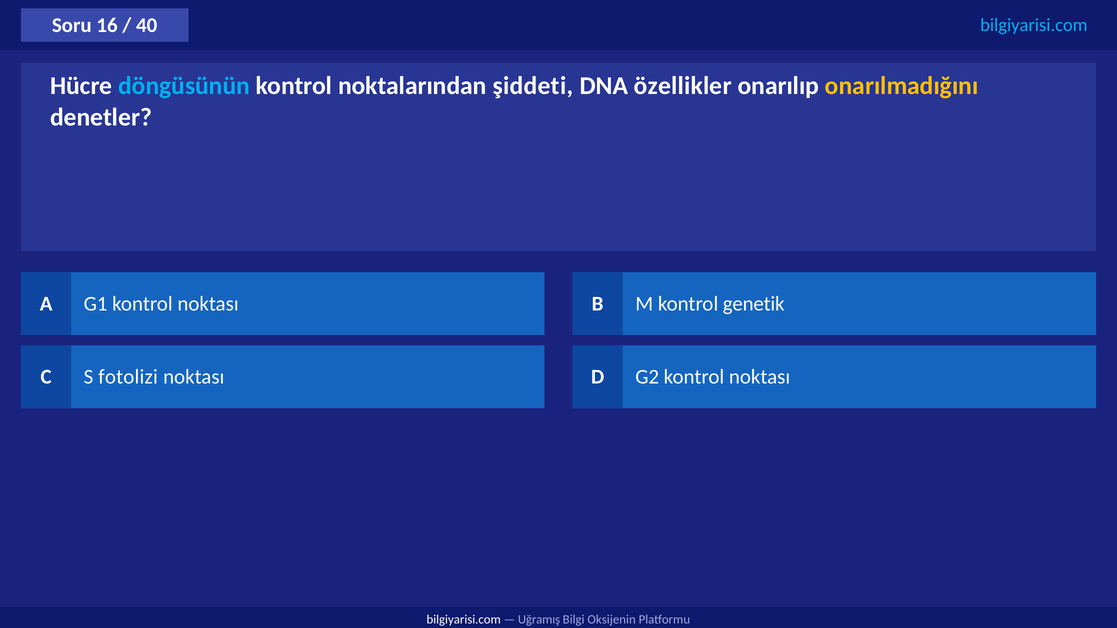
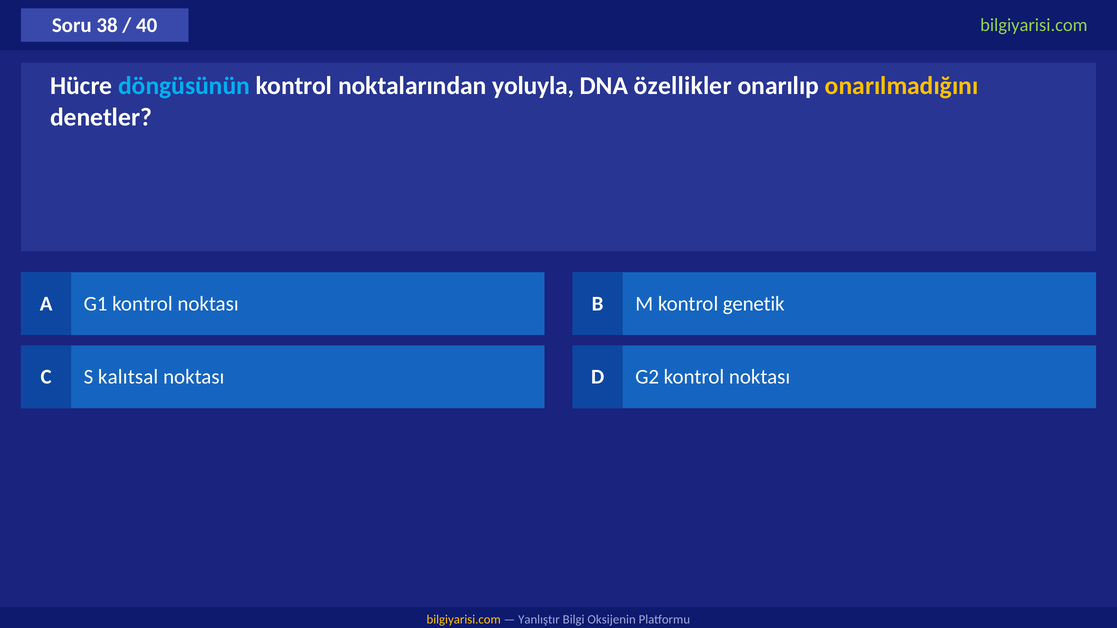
16: 16 -> 38 (107, 26)
bilgiyarisi.com colour: light blue -> light green (1034, 25)
şiddeti: şiddeti -> yoluyla (533, 86)
fotolizi: fotolizi -> kalıtsal (128, 377)
bilgiyarisi.com colour: white -> yellow (464, 620)
Uğramış: Uğramış -> Yanlıştır (539, 620)
